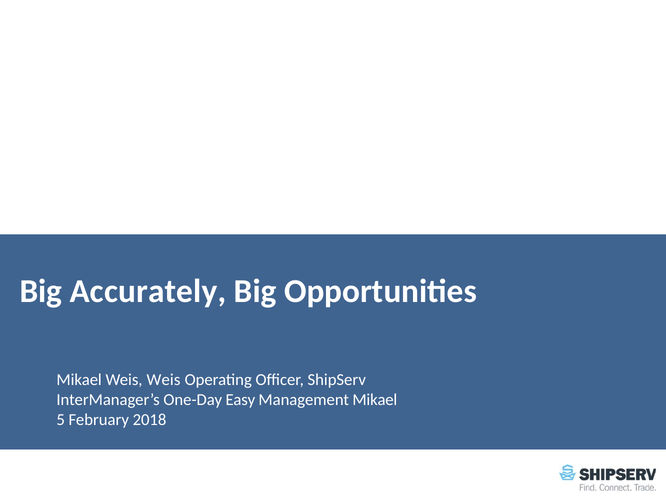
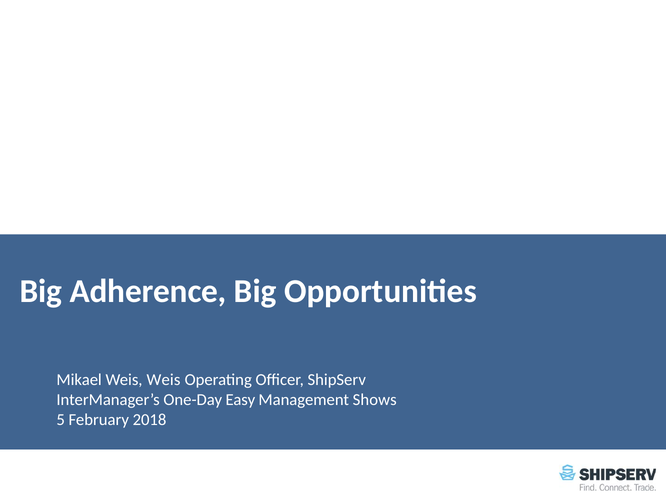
Accurately: Accurately -> Adherence (148, 291)
Management Mikael: Mikael -> Shows (375, 400)
